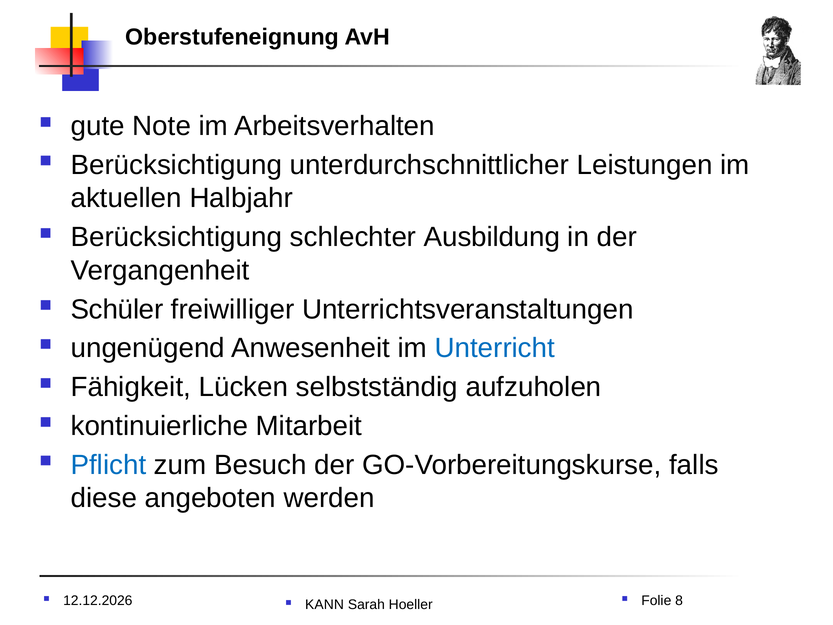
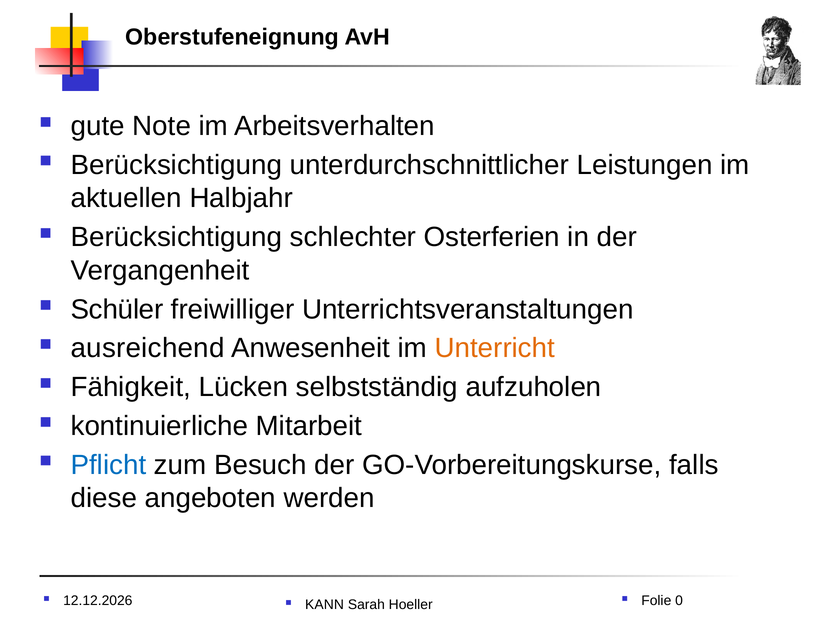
Ausbildung: Ausbildung -> Osterferien (492, 237)
ungenügend: ungenügend -> ausreichend (148, 348)
Unterricht colour: blue -> orange (495, 348)
8: 8 -> 0 (679, 600)
